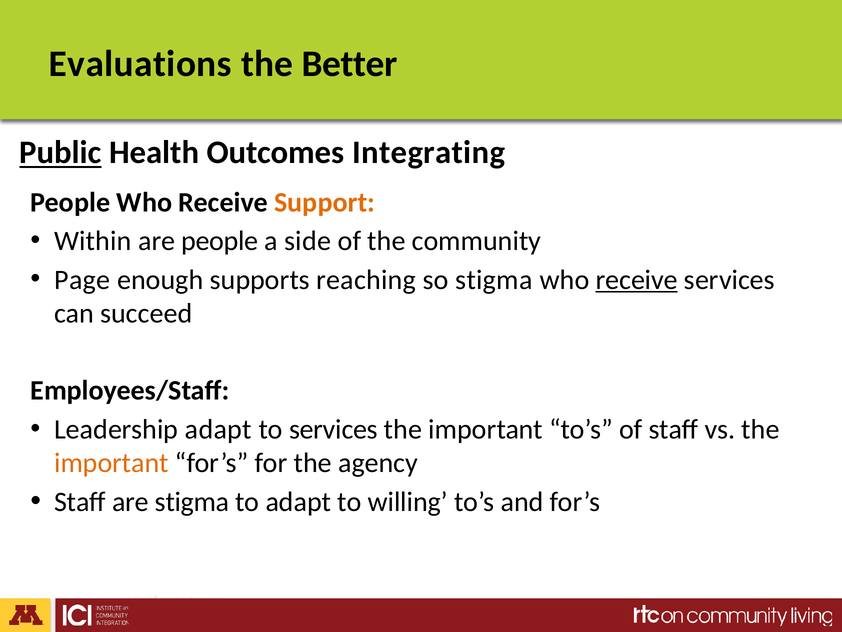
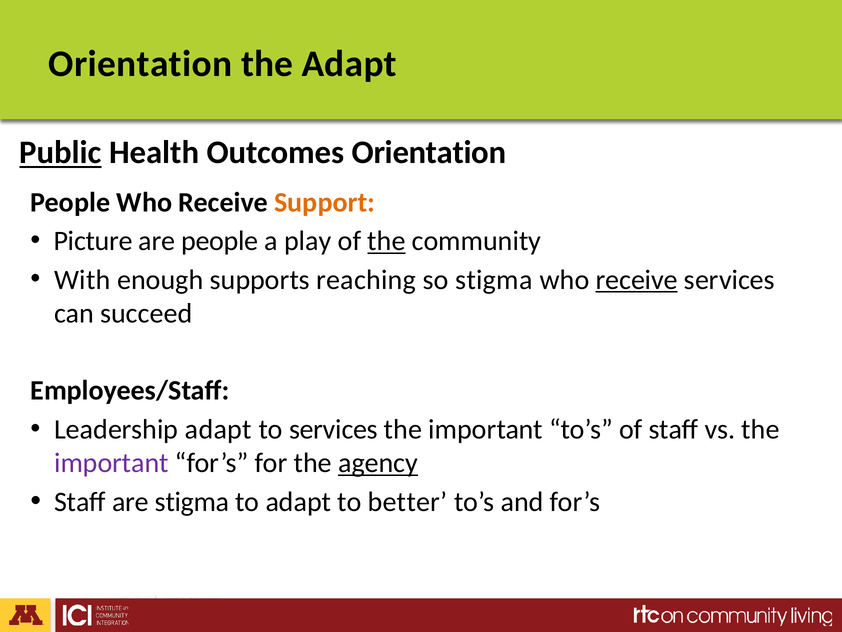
Evaluations: Evaluations -> Orientation (140, 64)
the Better: Better -> Adapt (349, 64)
Outcomes Integrating: Integrating -> Orientation (429, 153)
Within: Within -> Picture (93, 241)
side: side -> play (308, 241)
the underline: none -> present (386, 241)
Page: Page -> With (82, 280)
important colour: orange -> purple (111, 463)
agency underline: none -> present (378, 463)
willing: willing -> better (408, 502)
